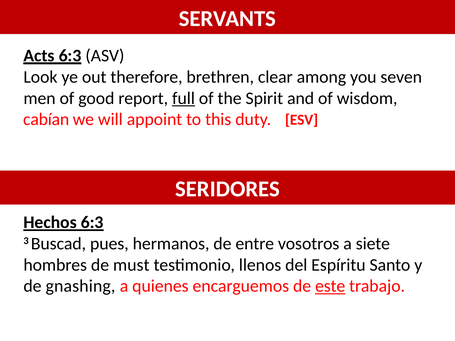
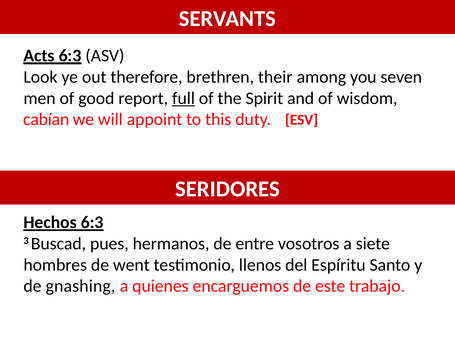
clear: clear -> their (275, 77)
must: must -> went (131, 265)
este underline: present -> none (330, 286)
